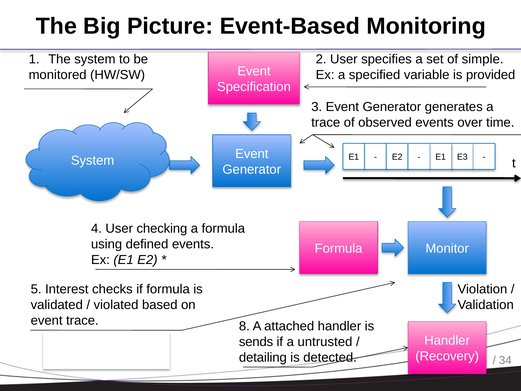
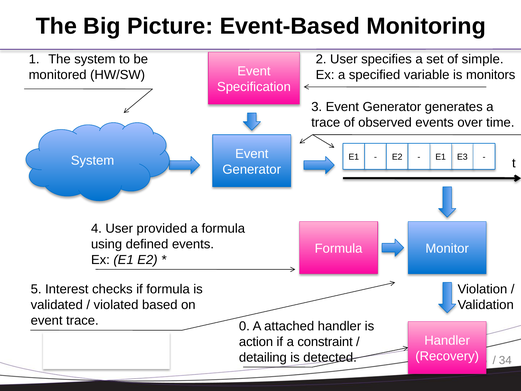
provided: provided -> monitors (491, 75)
checking: checking -> provided (162, 228)
8: 8 -> 0 (244, 326)
sends: sends -> action (256, 342)
untrusted: untrusted -> constraint (325, 342)
